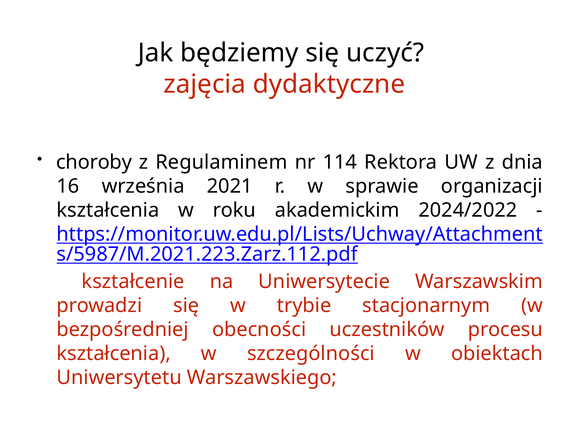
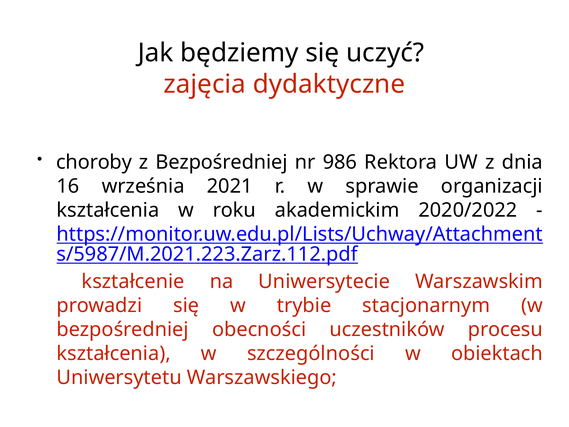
z Regulaminem: Regulaminem -> Bezpośredniej (222, 162)
114: 114 -> 986 (340, 162)
2024/2022: 2024/2022 -> 2020/2022 (468, 210)
